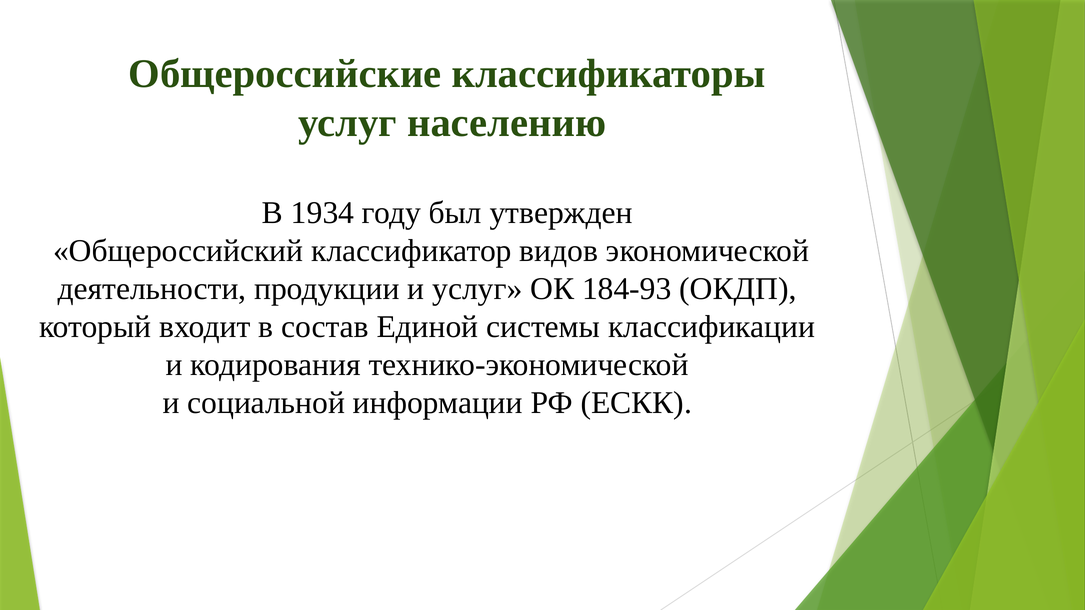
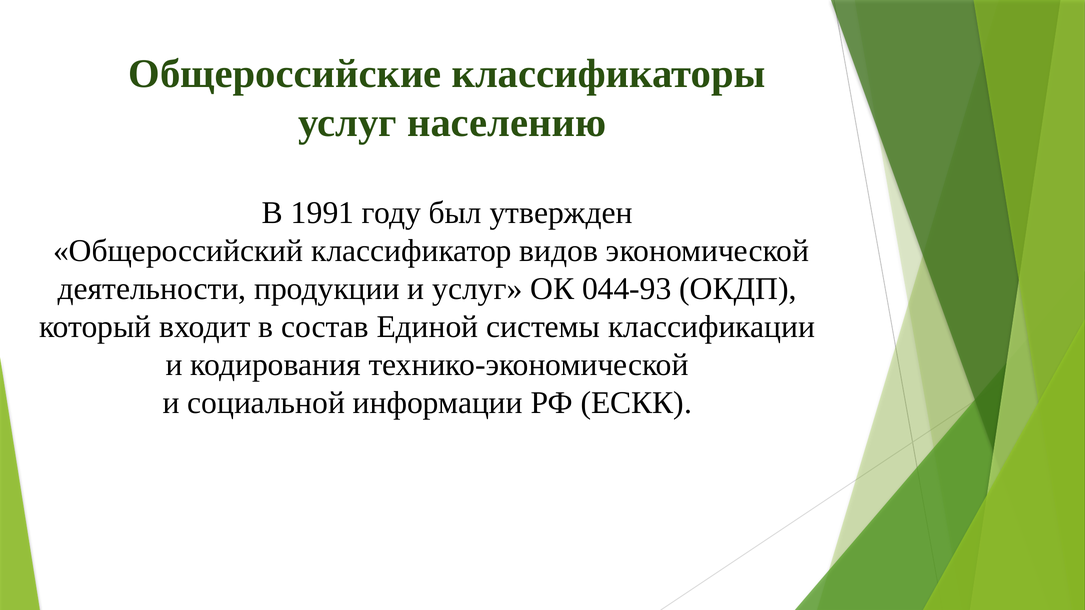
1934: 1934 -> 1991 (323, 213)
184-93: 184-93 -> 044-93 (627, 289)
